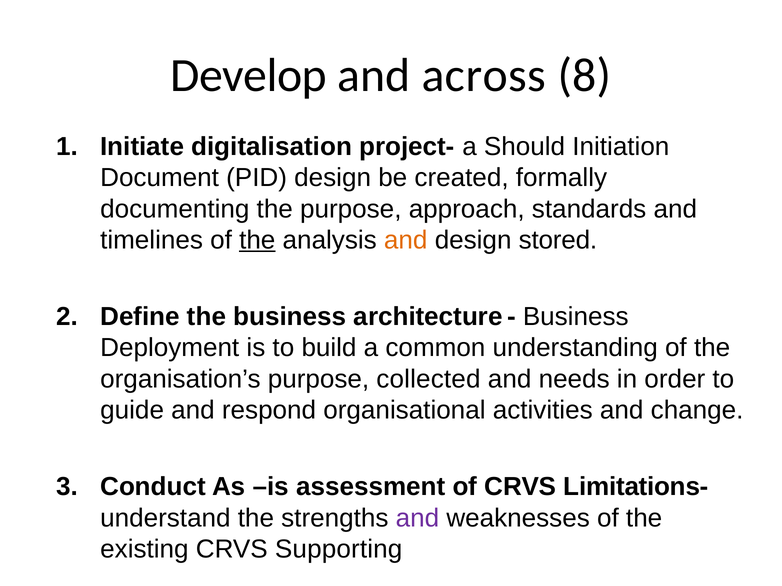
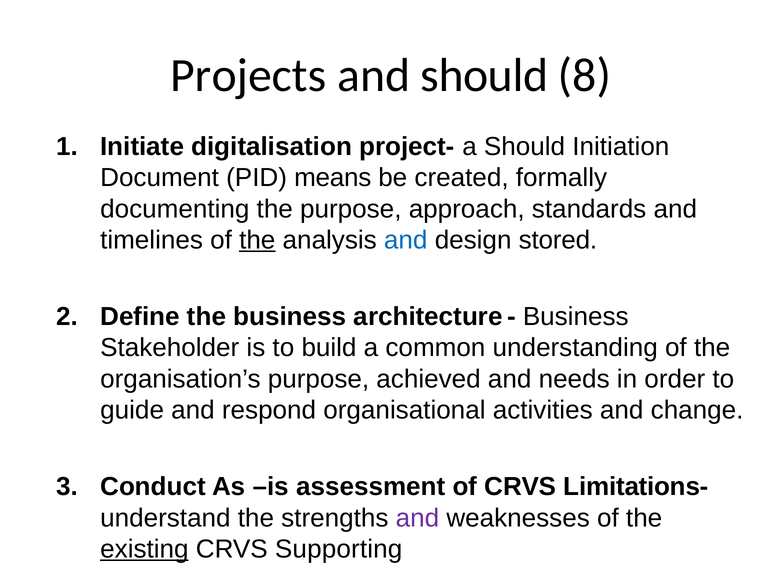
Develop: Develop -> Projects (248, 76)
and across: across -> should (484, 76)
PID design: design -> means (333, 178)
and colour: orange -> blue (406, 240)
Deployment: Deployment -> Stakeholder (170, 348)
collected: collected -> achieved (429, 379)
existing underline: none -> present (144, 550)
